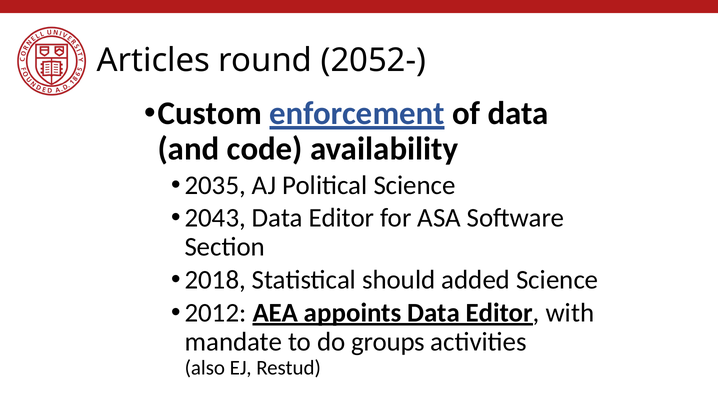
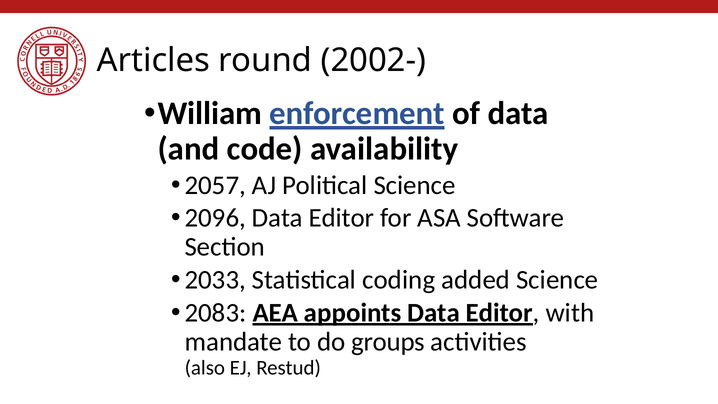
2052-: 2052- -> 2002- (373, 60)
Custom: Custom -> William (210, 114)
2035: 2035 -> 2057 (215, 185)
2043: 2043 -> 2096 (215, 218)
2018: 2018 -> 2033 (215, 280)
should: should -> coding (399, 280)
2012: 2012 -> 2083 (216, 313)
